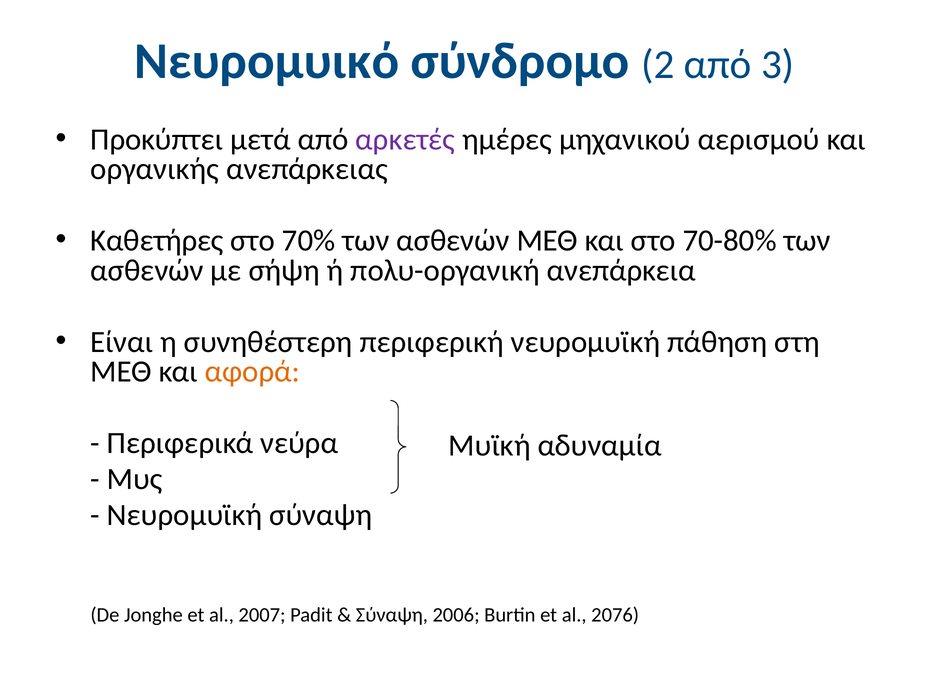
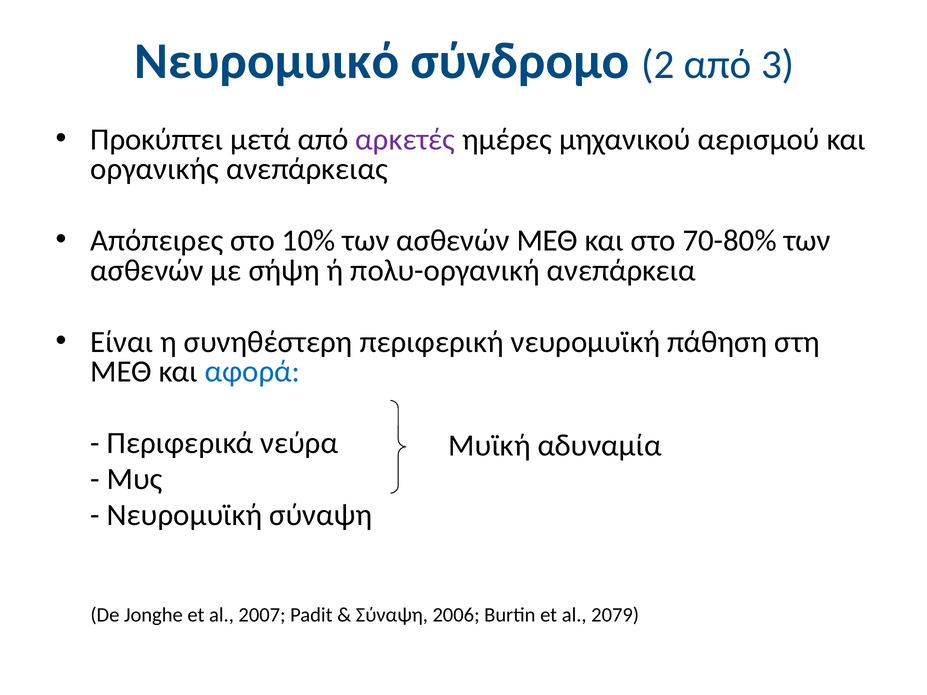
Καθετήρες: Καθετήρες -> Απόπειρες (157, 241)
70%: 70% -> 10% (309, 241)
αφορά colour: orange -> blue (252, 372)
2076: 2076 -> 2079 (615, 615)
